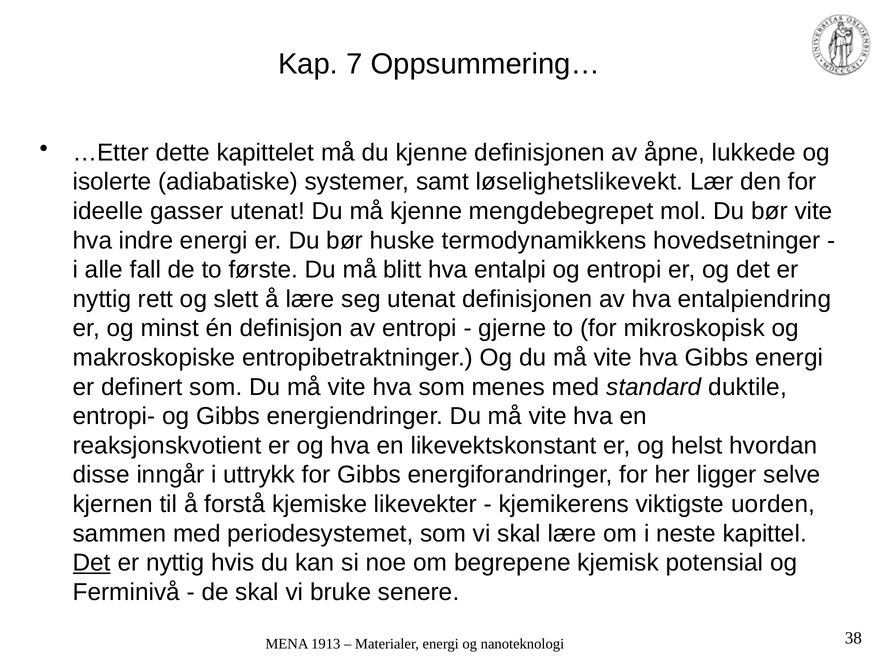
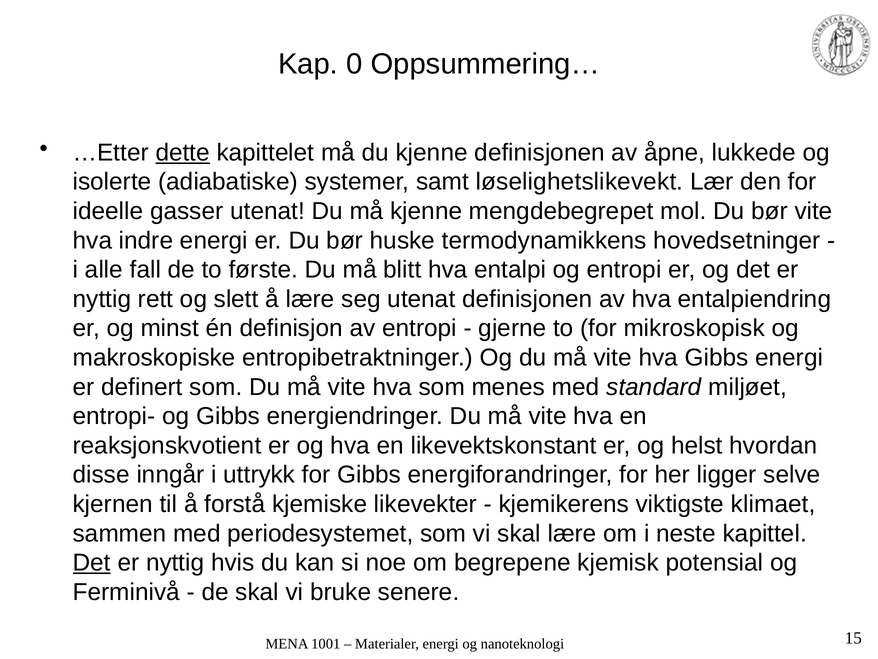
7: 7 -> 0 (354, 64)
dette underline: none -> present (183, 152)
duktile: duktile -> miljøet (748, 387)
uorden: uorden -> klimaet (773, 504)
1913: 1913 -> 1001 (326, 643)
38: 38 -> 15 (853, 638)
